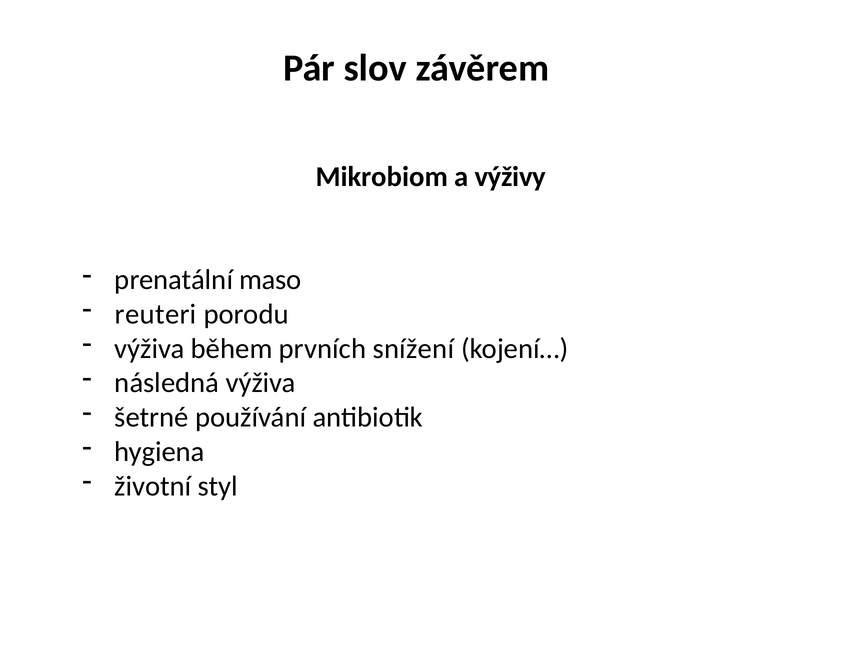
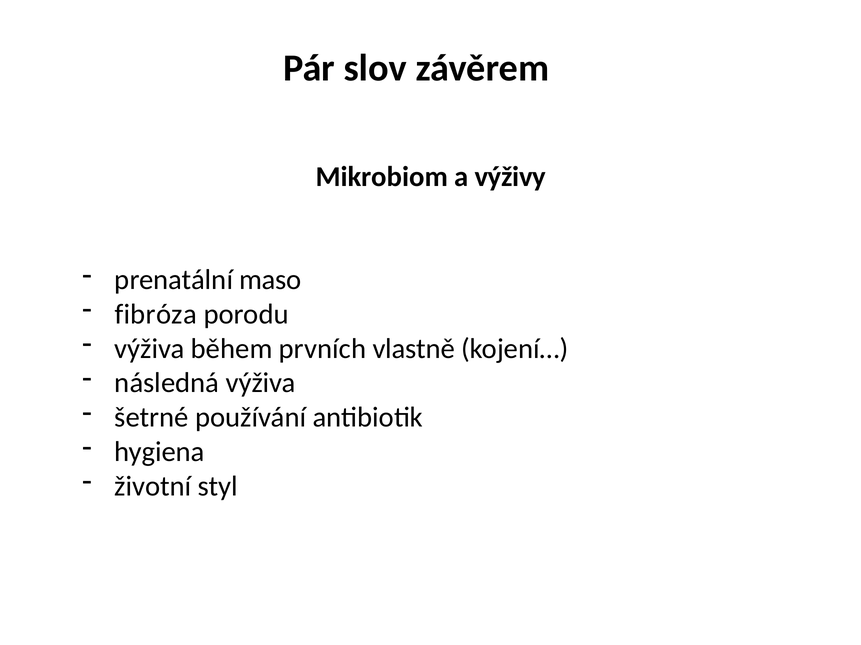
reuteri: reuteri -> fibróza (156, 315)
snížení: snížení -> vlastně (414, 349)
